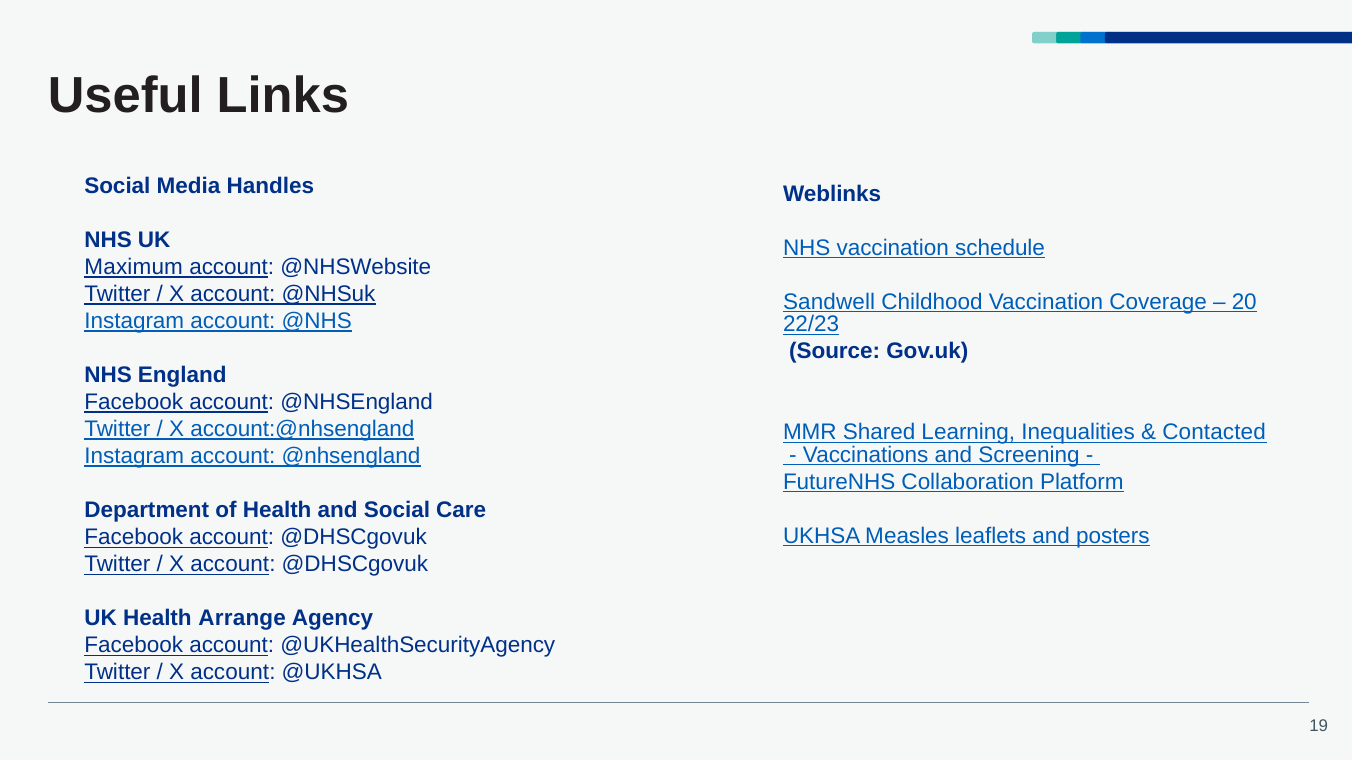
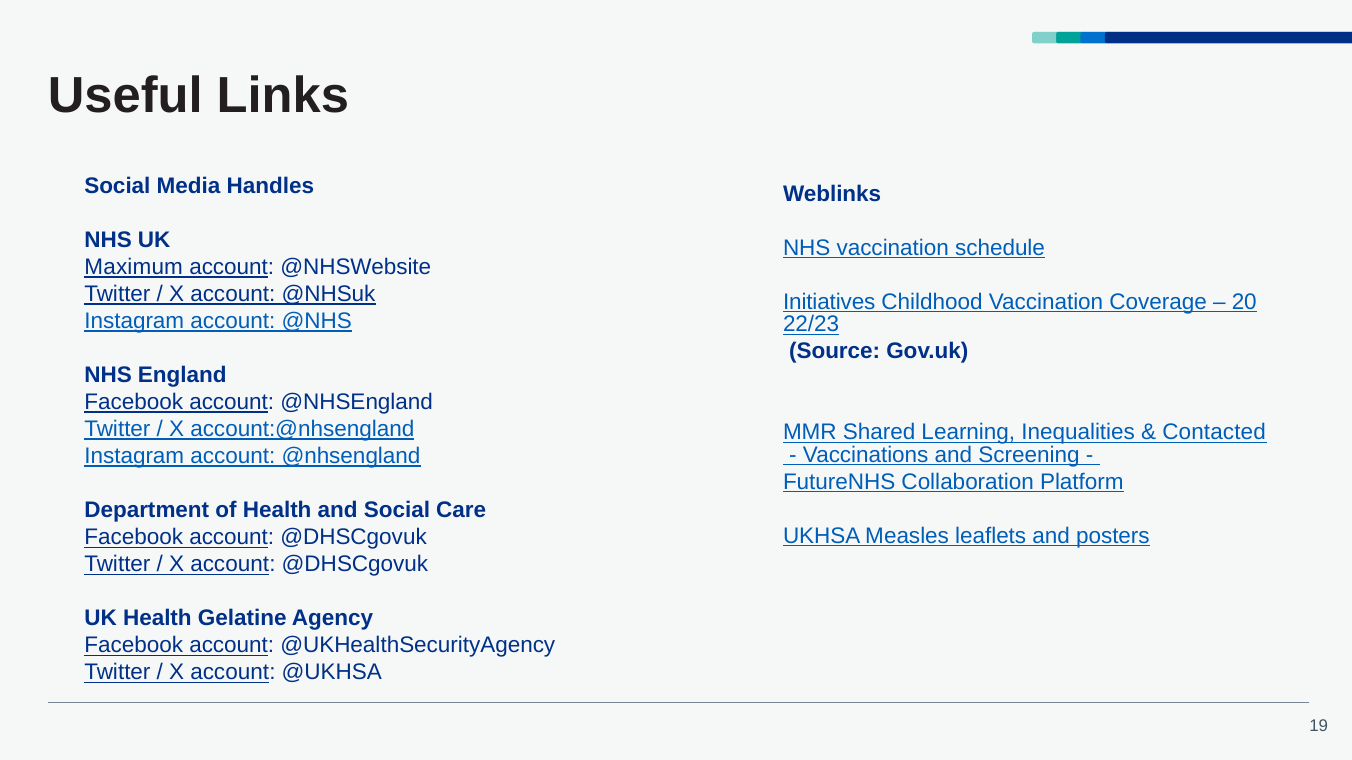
Sandwell: Sandwell -> Initiatives (829, 302)
Arrange: Arrange -> Gelatine (242, 619)
